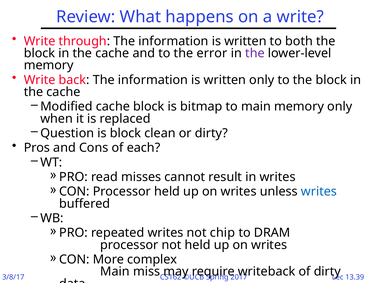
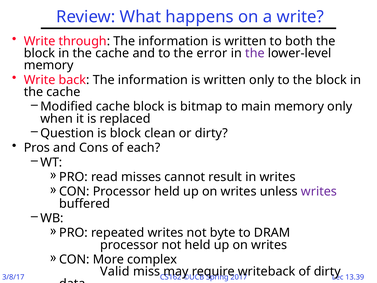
writes colour: blue -> purple (319, 191)
chip: chip -> byte (223, 233)
Main: Main -> Valid (115, 271)
